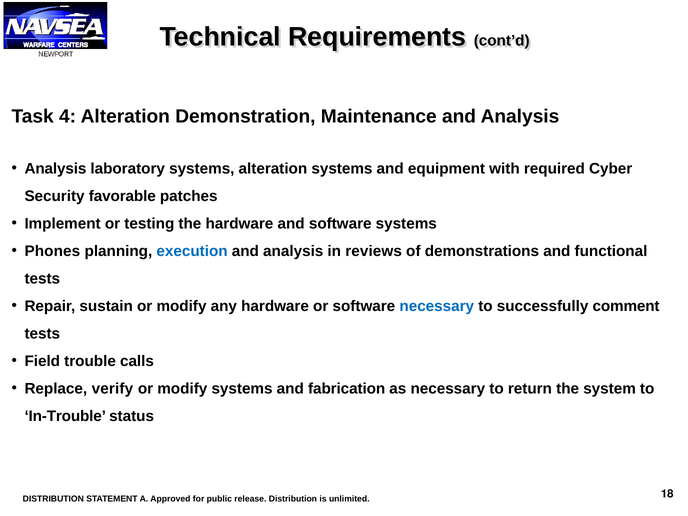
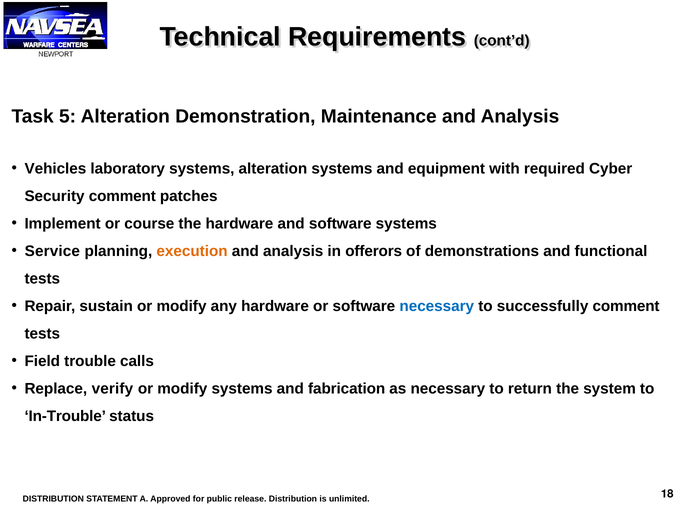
4: 4 -> 5 (68, 116)
Analysis: Analysis -> Vehicles (55, 169)
Security favorable: favorable -> comment (122, 196)
testing: testing -> course (149, 224)
Phones: Phones -> Service (52, 251)
execution colour: blue -> orange (192, 251)
reviews: reviews -> offerors (374, 251)
